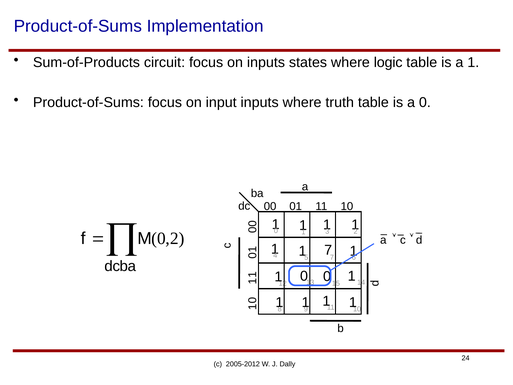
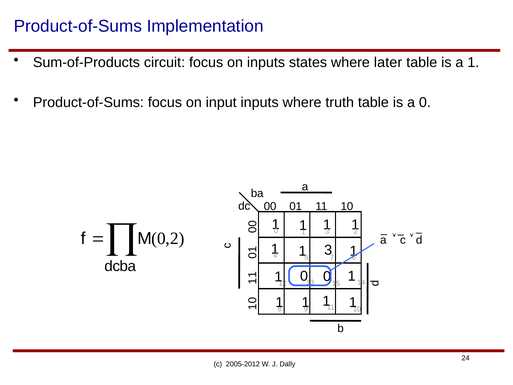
logic: logic -> later (388, 62)
7: 7 -> 3 (328, 250)
